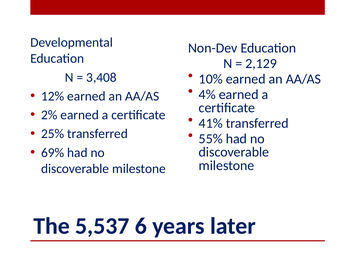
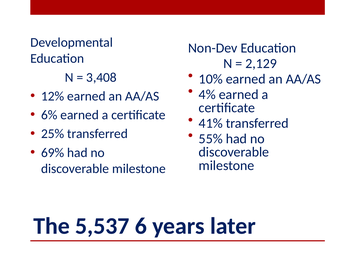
2%: 2% -> 6% (49, 115)
